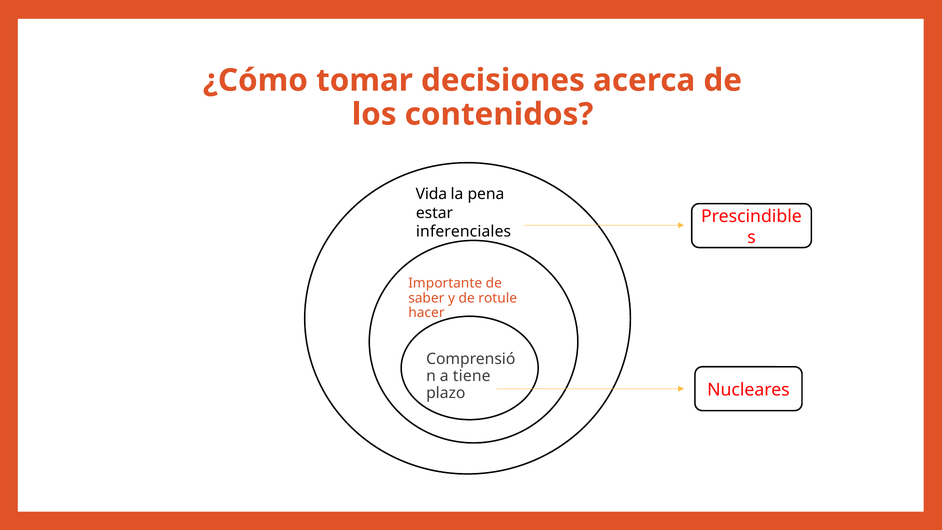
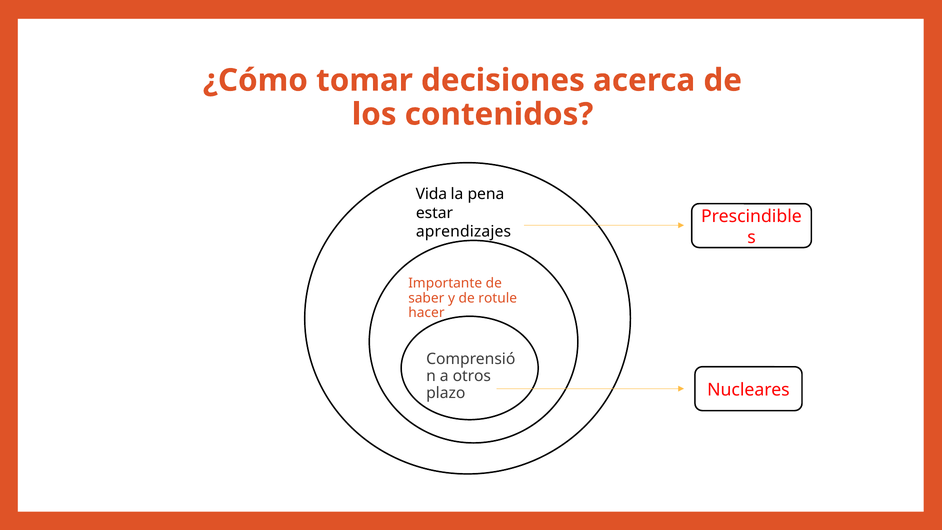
inferenciales: inferenciales -> aprendizajes (464, 232)
tiene: tiene -> otros (472, 376)
